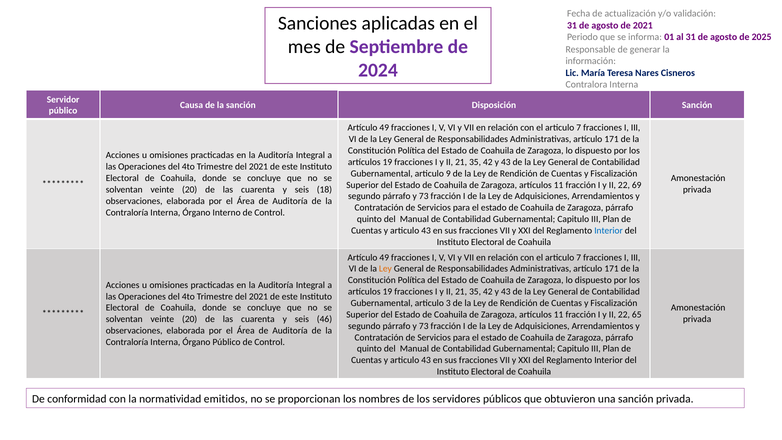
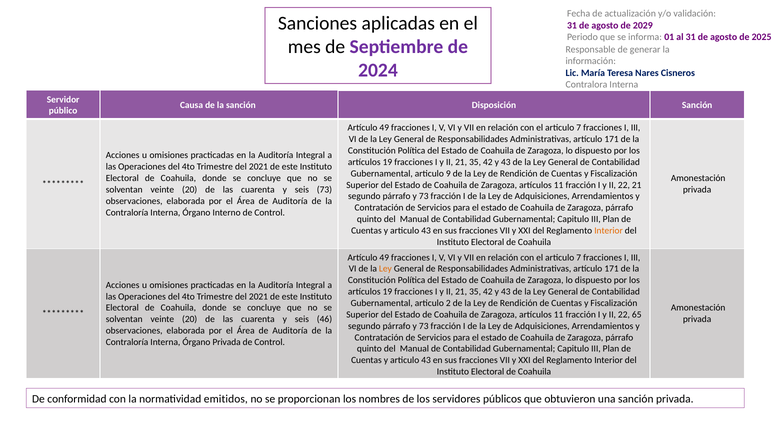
de 2021: 2021 -> 2029 (643, 26)
22 69: 69 -> 21 (637, 185)
seis 18: 18 -> 73 (324, 190)
Interior colour: blue -> orange (609, 231)
3: 3 -> 2 (448, 303)
Órgano Público: Público -> Privada (227, 342)
